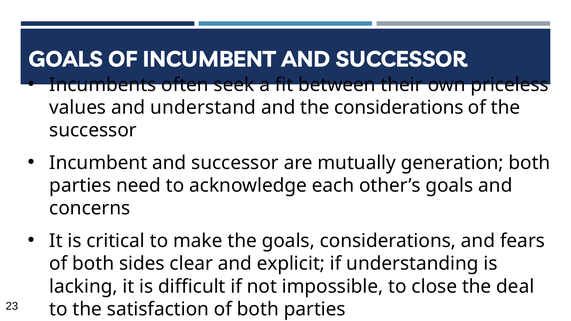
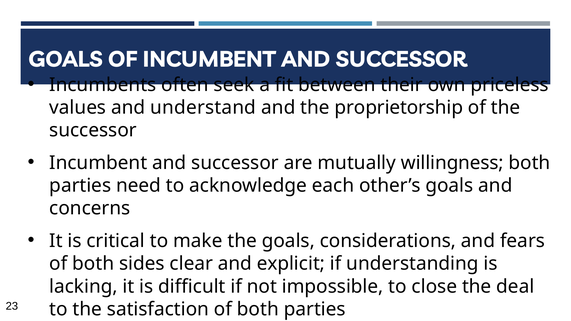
the considerations: considerations -> proprietorship (399, 108)
generation: generation -> willingness (452, 163)
